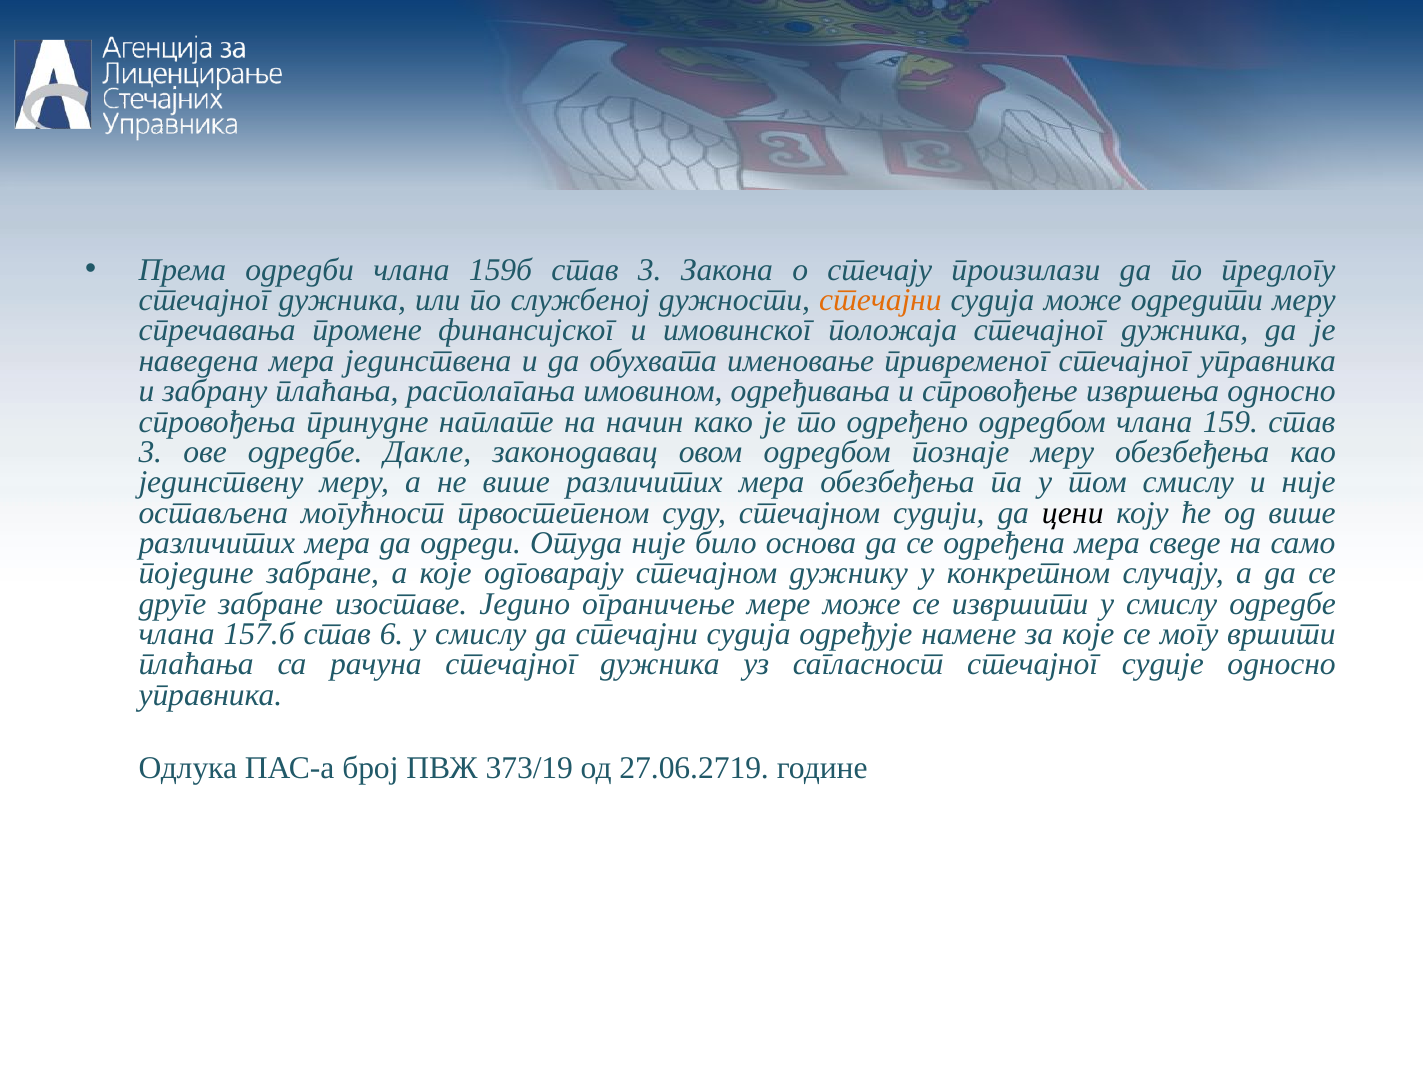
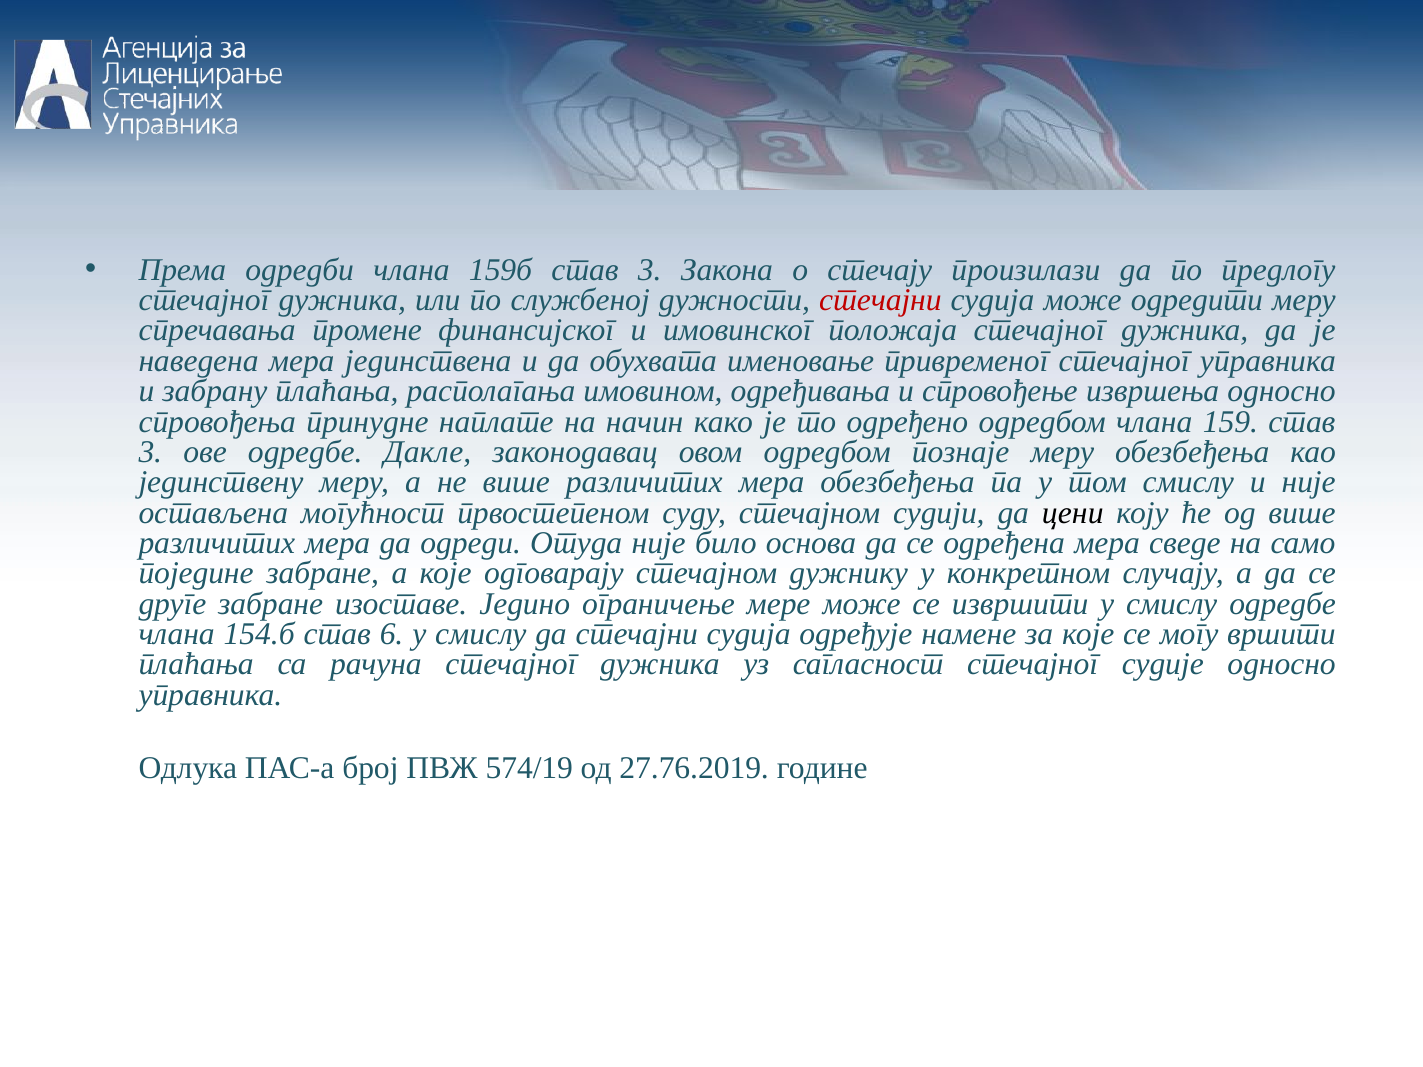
стечајни colour: orange -> red (880, 300)
157.б: 157.б -> 154.б (259, 634)
373/19: 373/19 -> 574/19 (529, 768)
27.06.2719: 27.06.2719 -> 27.76.2019 (694, 768)
